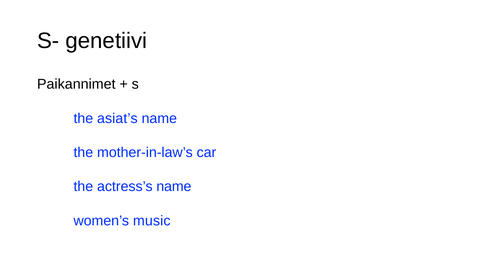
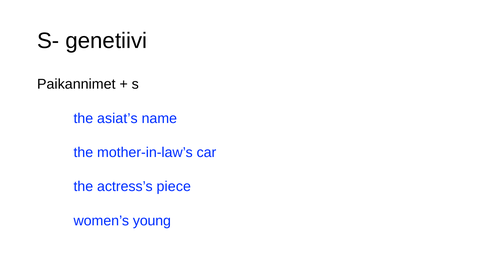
actress’s name: name -> piece (174, 186)
music: music -> young (152, 220)
